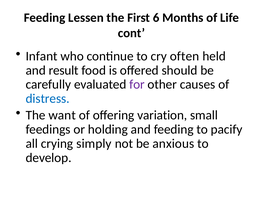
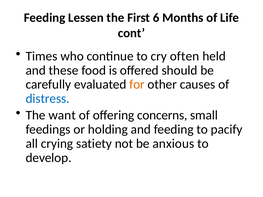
Infant: Infant -> Times (42, 56)
result: result -> these (64, 70)
for colour: purple -> orange (137, 85)
variation: variation -> concerns (162, 115)
simply: simply -> satiety (94, 144)
